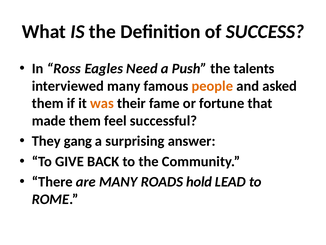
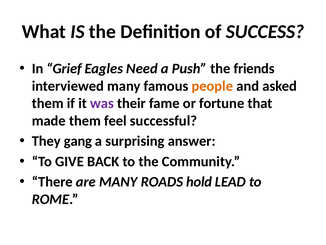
Ross: Ross -> Grief (64, 68)
talents: talents -> friends (254, 68)
was colour: orange -> purple (102, 103)
